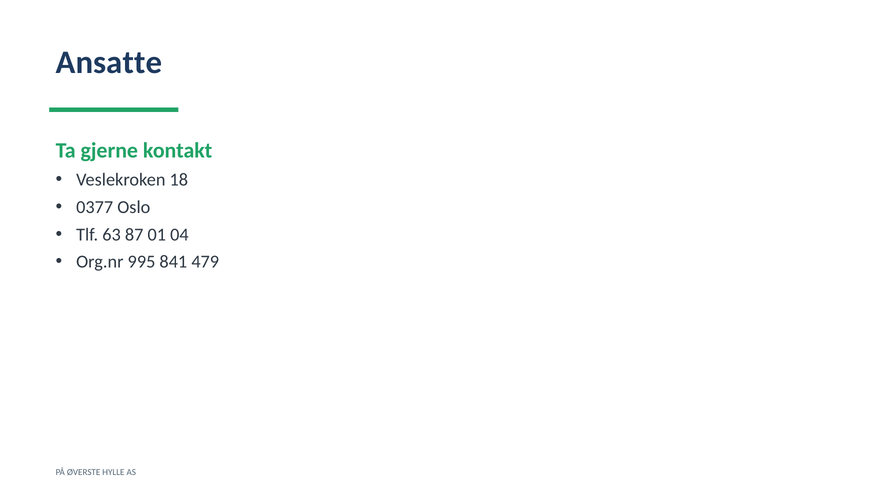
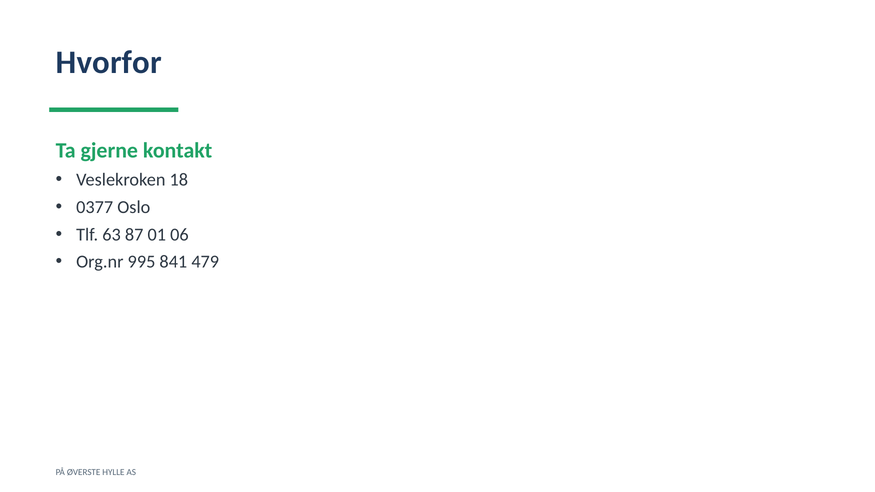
Ansatte: Ansatte -> Hvorfor (109, 62)
04: 04 -> 06 (179, 235)
